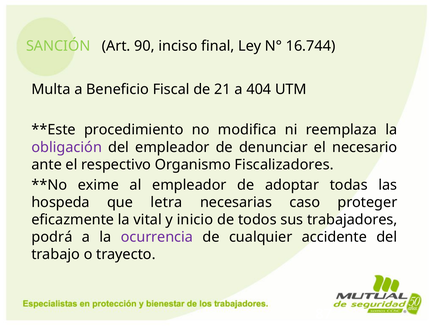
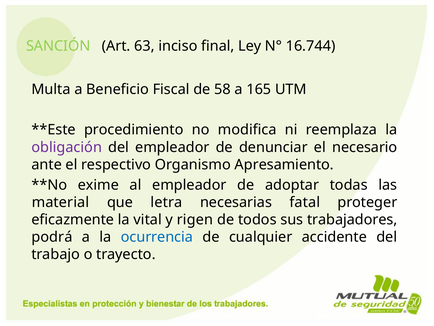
90: 90 -> 63 (144, 46)
21: 21 -> 58 (223, 89)
404: 404 -> 165 (259, 89)
Fiscalizadores: Fiscalizadores -> Apresamiento (284, 164)
hospeda: hospeda -> material (60, 202)
caso: caso -> fatal (305, 202)
inicio: inicio -> rigen (195, 219)
ocurrencia colour: purple -> blue (157, 237)
